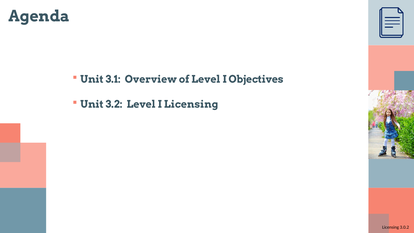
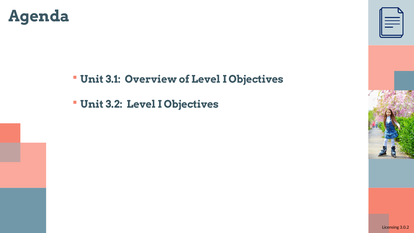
3.2 Level I Licensing: Licensing -> Objectives (191, 104)
